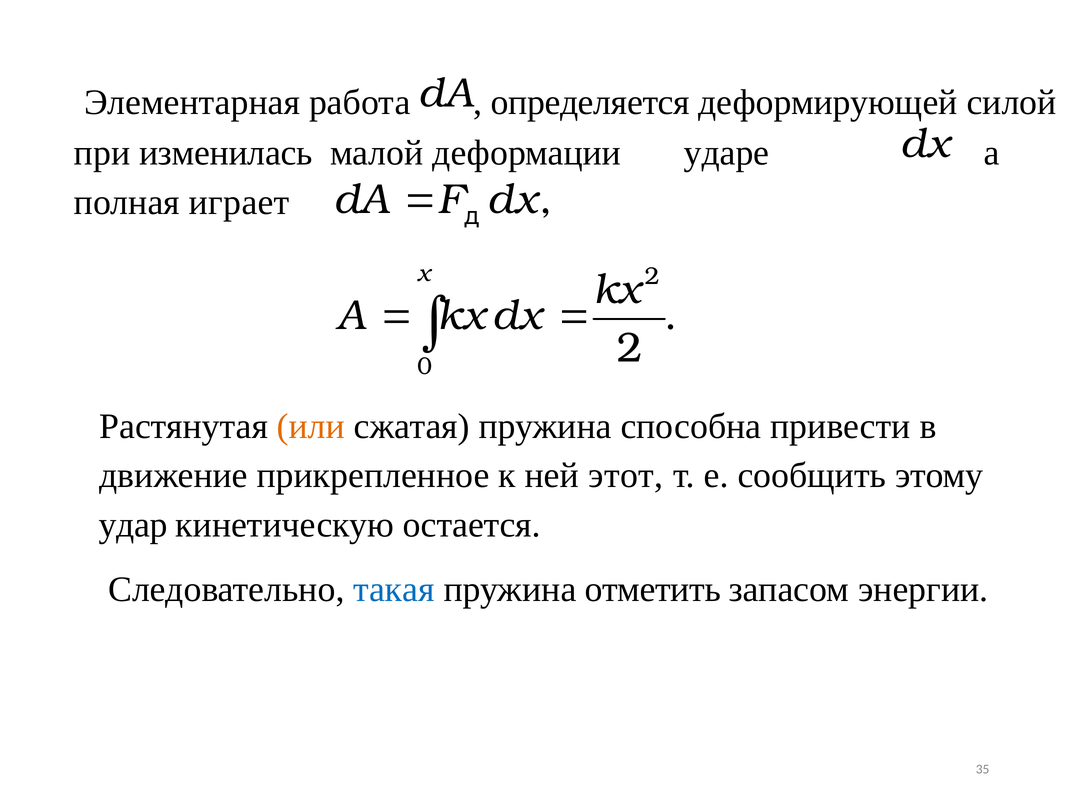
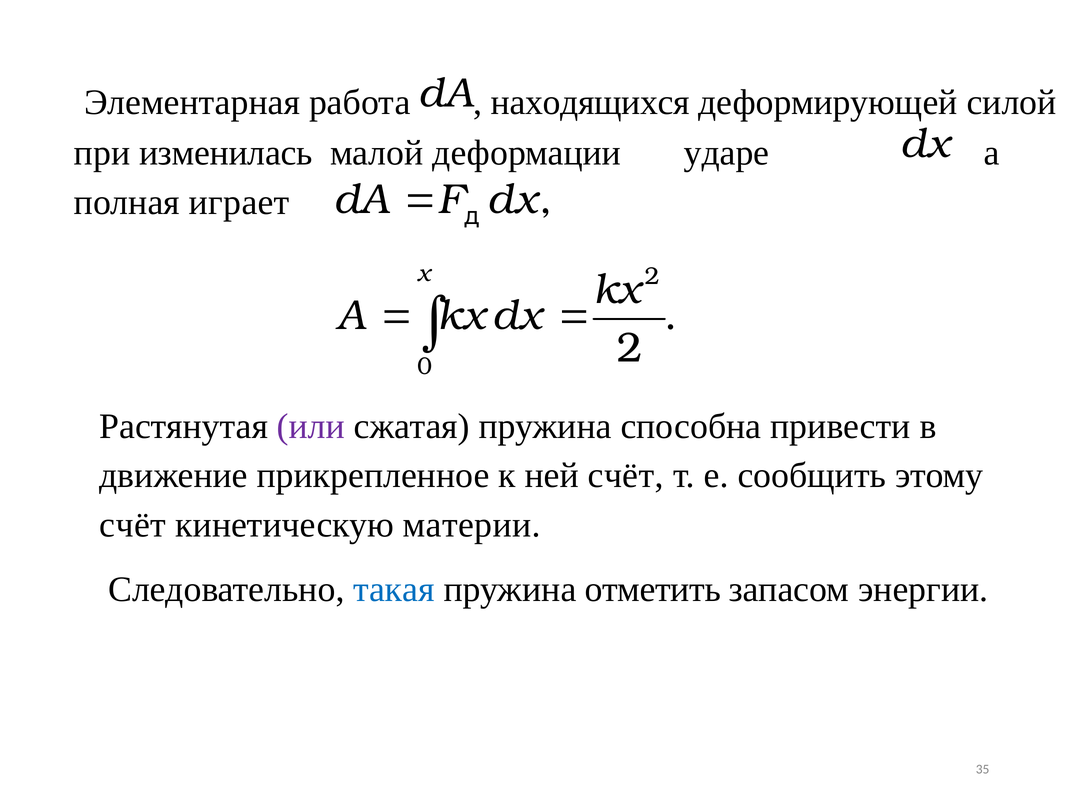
определяется: определяется -> находящихся (590, 102)
или colour: orange -> purple (311, 426)
ней этот: этот -> счёт (626, 475)
удар: удар -> счёт (133, 525)
остается: остается -> материи (472, 525)
